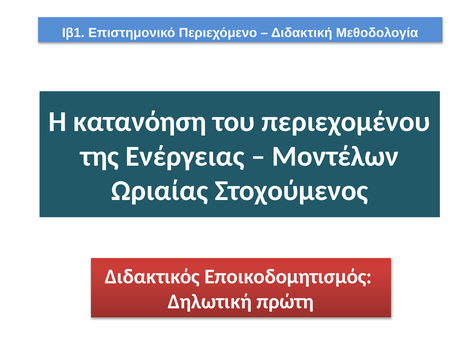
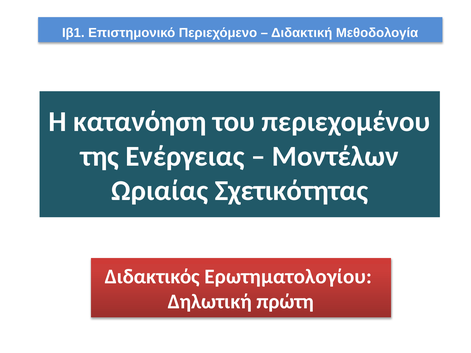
Στοχούμενος: Στοχούμενος -> Σχετικότητας (291, 191)
Εποικοδομητισμός: Εποικοδομητισμός -> Ερωτηματολογίου (288, 277)
